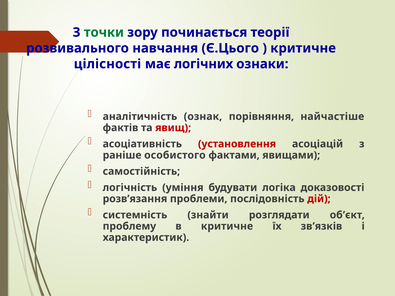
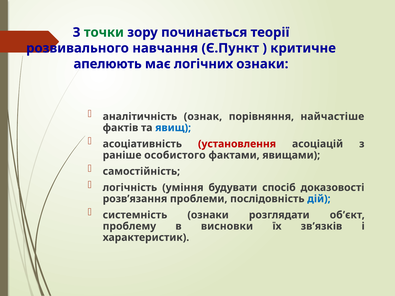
Є.Цього: Є.Цього -> Є.Пункт (230, 48)
цілісності: цілісності -> апелюють (108, 64)
явищ colour: red -> blue (173, 128)
логіка: логіка -> спосіб (279, 188)
дій colour: red -> blue (319, 199)
системність знайти: знайти -> ознаки (208, 215)
в критичне: критичне -> висновки (227, 226)
